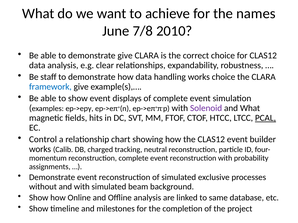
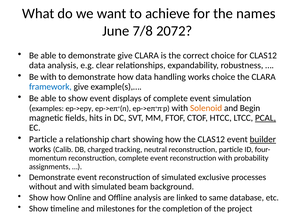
2010: 2010 -> 2072 (174, 31)
Be staff: staff -> with (48, 77)
Solenoid colour: purple -> orange (206, 108)
and What: What -> Begin (250, 108)
Control: Control -> Particle (43, 140)
builder underline: none -> present (263, 140)
